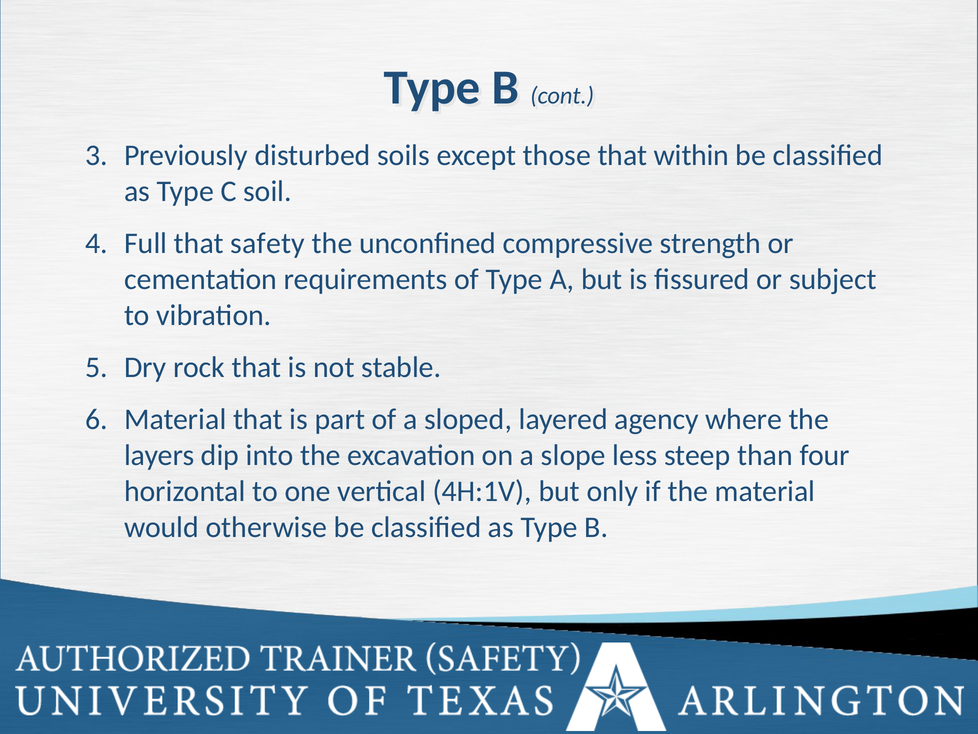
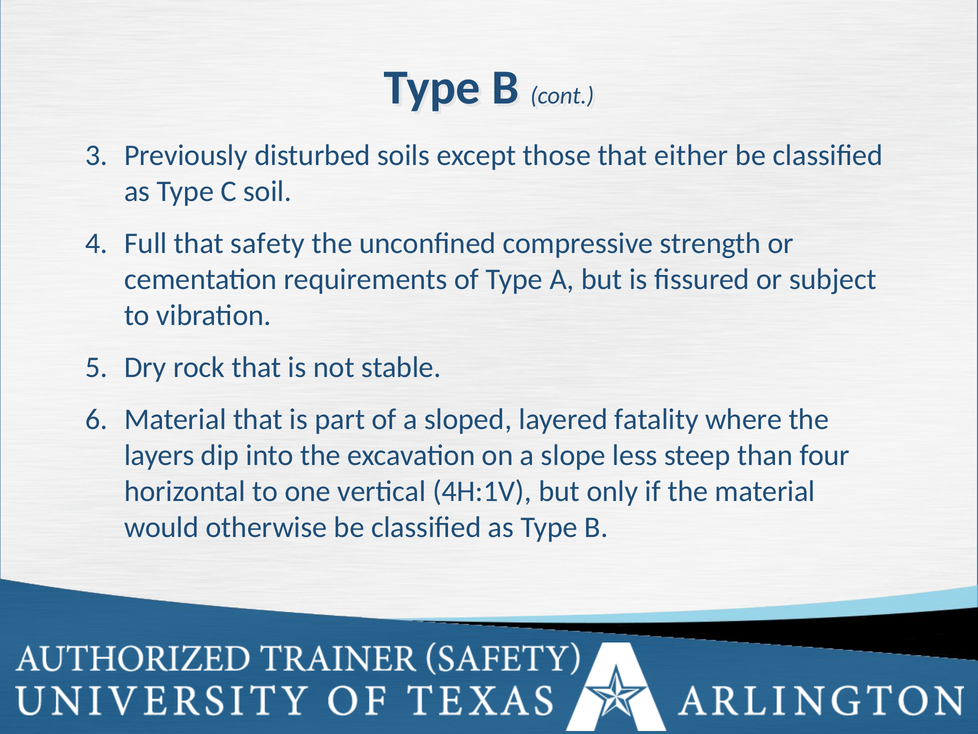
within: within -> either (691, 155)
agency: agency -> fatality (656, 419)
